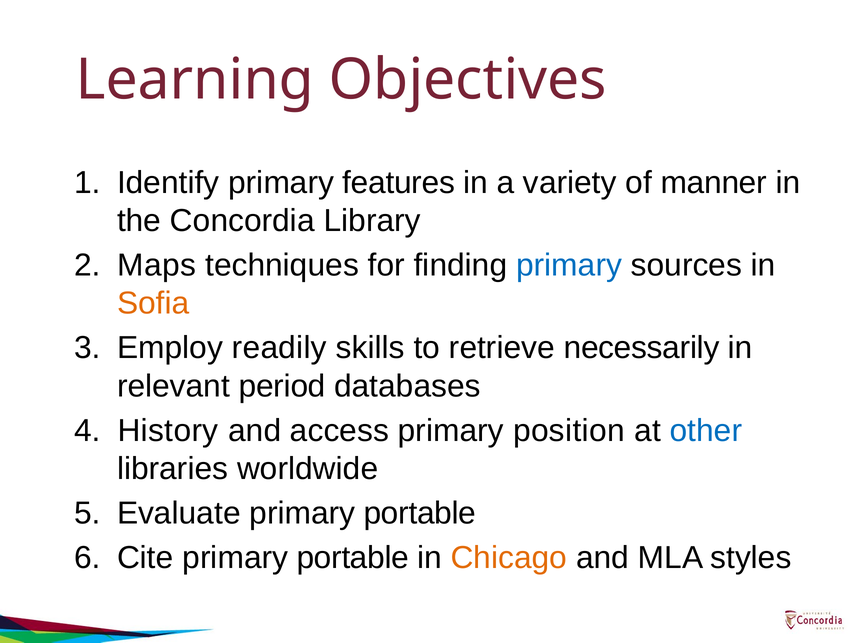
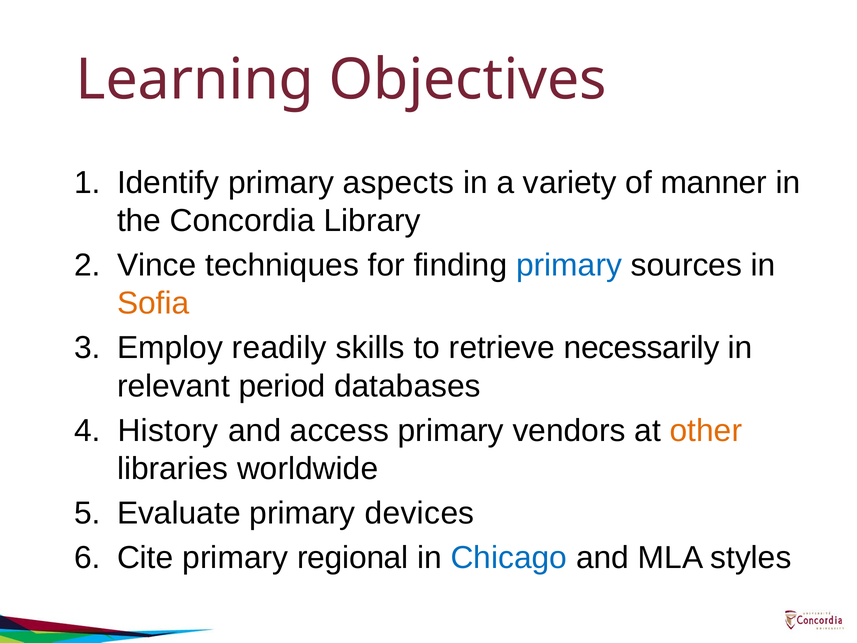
features: features -> aspects (398, 183)
Maps: Maps -> Vince (157, 265)
position: position -> vendors (569, 430)
other colour: blue -> orange (706, 430)
Evaluate primary portable: portable -> devices (420, 513)
Cite primary portable: portable -> regional (353, 557)
Chicago colour: orange -> blue (509, 557)
